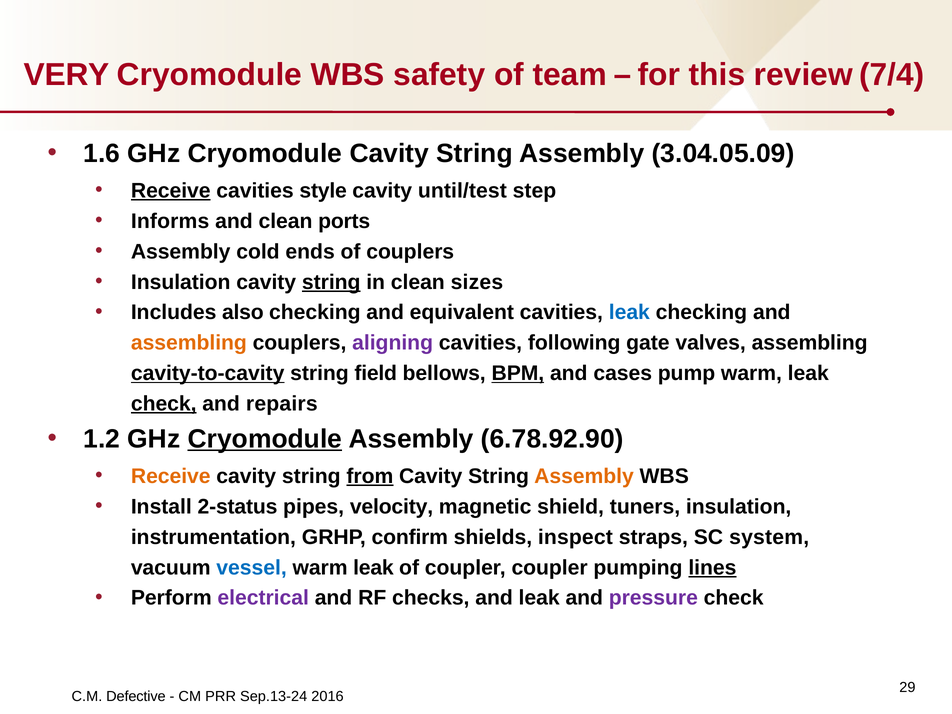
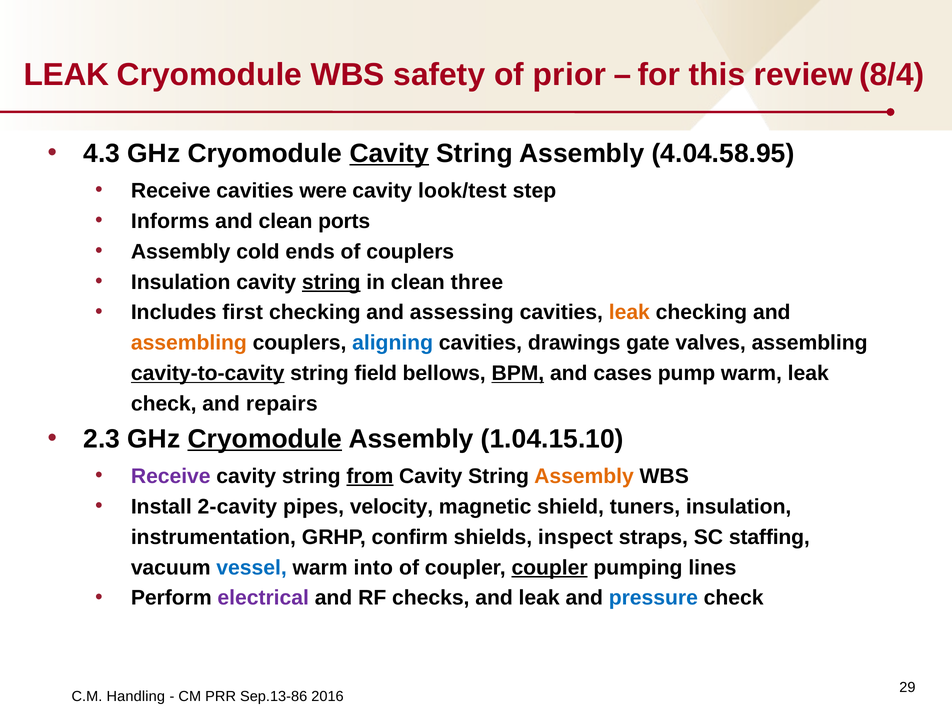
VERY: VERY -> LEAK (67, 75)
team: team -> prior (570, 75)
7/4: 7/4 -> 8/4 (892, 75)
1.6: 1.6 -> 4.3 (102, 154)
Cavity underline: none -> present (389, 154)
3.04.05.09: 3.04.05.09 -> 4.04.58.95 (723, 154)
Receive underline: present -> none (171, 191)
style: style -> were (323, 191)
until/test: until/test -> look/test (462, 191)
sizes: sizes -> three (477, 282)
also: also -> first (243, 312)
equivalent: equivalent -> assessing (462, 312)
leak colour: blue -> orange (629, 312)
aligning colour: purple -> blue (393, 343)
following: following -> drawings (574, 343)
check underline: present -> none (164, 404)
1.2: 1.2 -> 2.3 (102, 439)
6.78.92.90: 6.78.92.90 -> 1.04.15.10 (552, 439)
Receive colour: orange -> purple (171, 476)
2-status: 2-status -> 2-cavity (237, 507)
system: system -> staffing (769, 537)
leak: leak -> into (373, 568)
coupler underline: none -> present (550, 568)
lines underline: present -> none (712, 568)
pressure colour: purple -> blue (653, 598)
Defective: Defective -> Handling (136, 697)
Sep.13-24: Sep.13-24 -> Sep.13-86 (274, 697)
